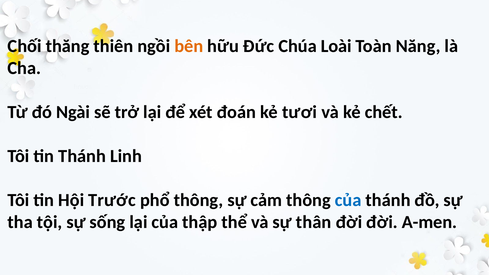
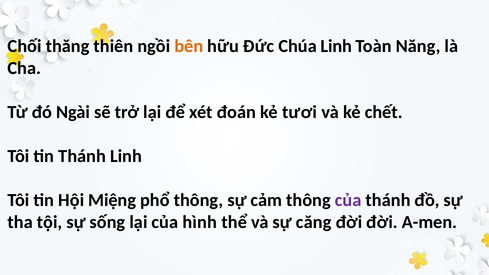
Chúa Loài: Loài -> Linh (336, 46)
Trước: Trước -> Miệng (112, 200)
của colour: blue -> purple (348, 200)
thập: thập -> hình (200, 222)
thân: thân -> căng (314, 222)
